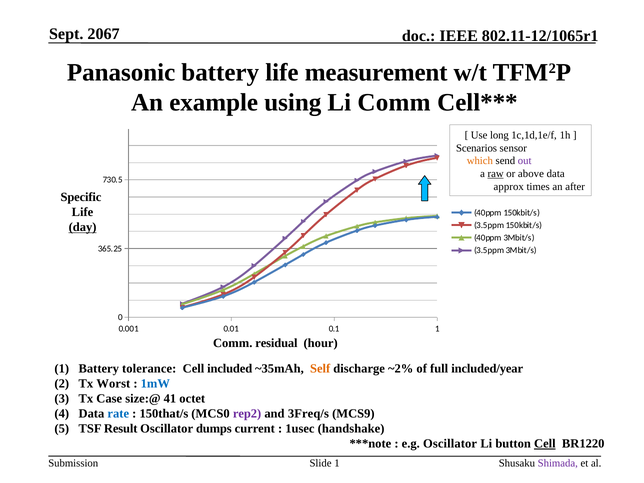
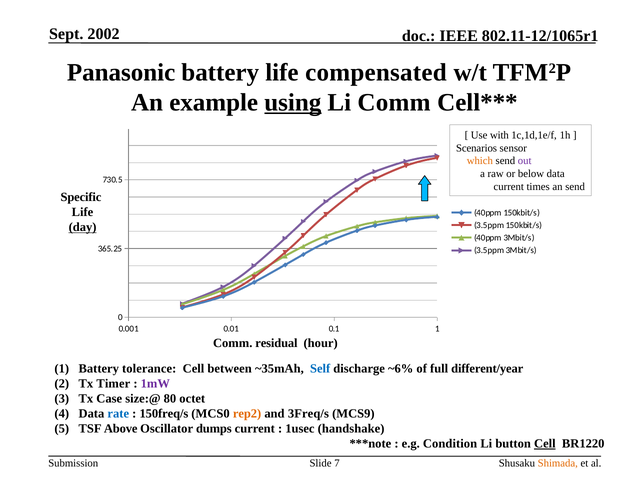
2067: 2067 -> 2002 (104, 34)
measurement: measurement -> compensated (376, 73)
using underline: none -> present (293, 103)
long: long -> with (499, 135)
raw underline: present -> none (496, 174)
above: above -> below (531, 174)
approx: approx -> current (509, 187)
an after: after -> send (575, 187)
included: included -> between (230, 368)
Self colour: orange -> blue (320, 368)
~2%: ~2% -> ~6% (401, 368)
included/year: included/year -> different/year (487, 368)
Worst: Worst -> Timer (113, 384)
1mW colour: blue -> purple (155, 384)
41: 41 -> 80 (170, 399)
150that/s: 150that/s -> 150freq/s (164, 414)
rep2 colour: purple -> orange (247, 414)
Result: Result -> Above (121, 429)
e.g Oscillator: Oscillator -> Condition (450, 444)
Slide 1: 1 -> 7 (337, 463)
Shimada colour: purple -> orange (558, 463)
